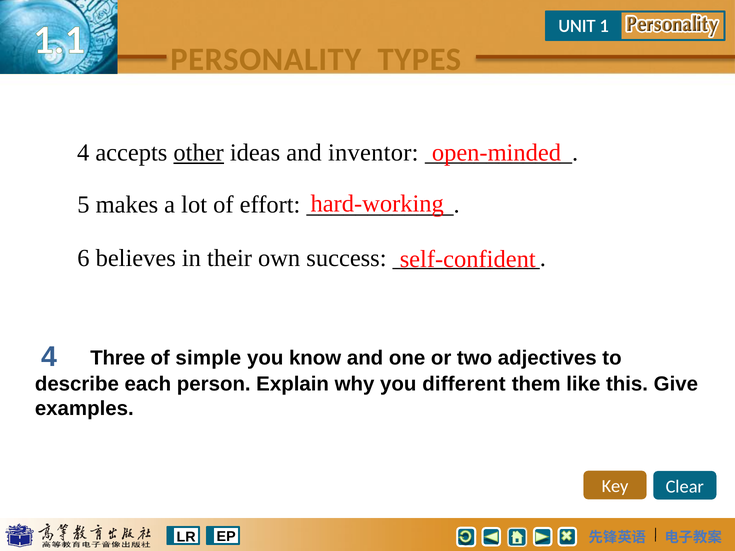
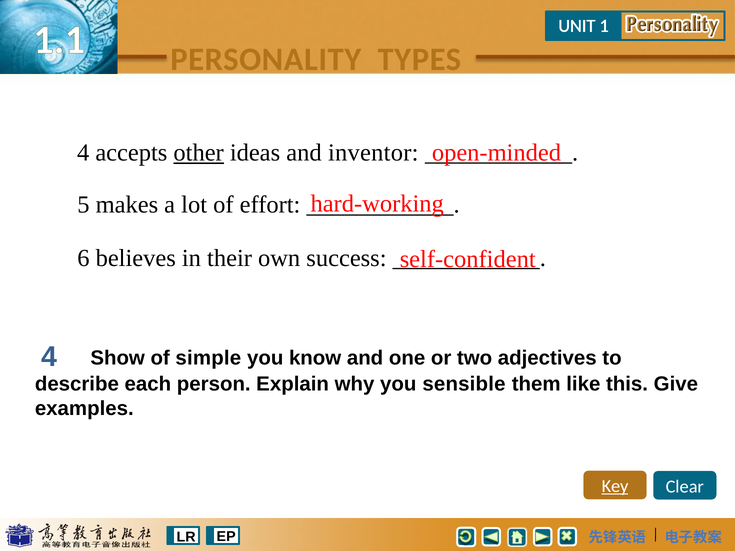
Three: Three -> Show (118, 358)
different: different -> sensible (464, 384)
Key underline: none -> present (615, 487)
